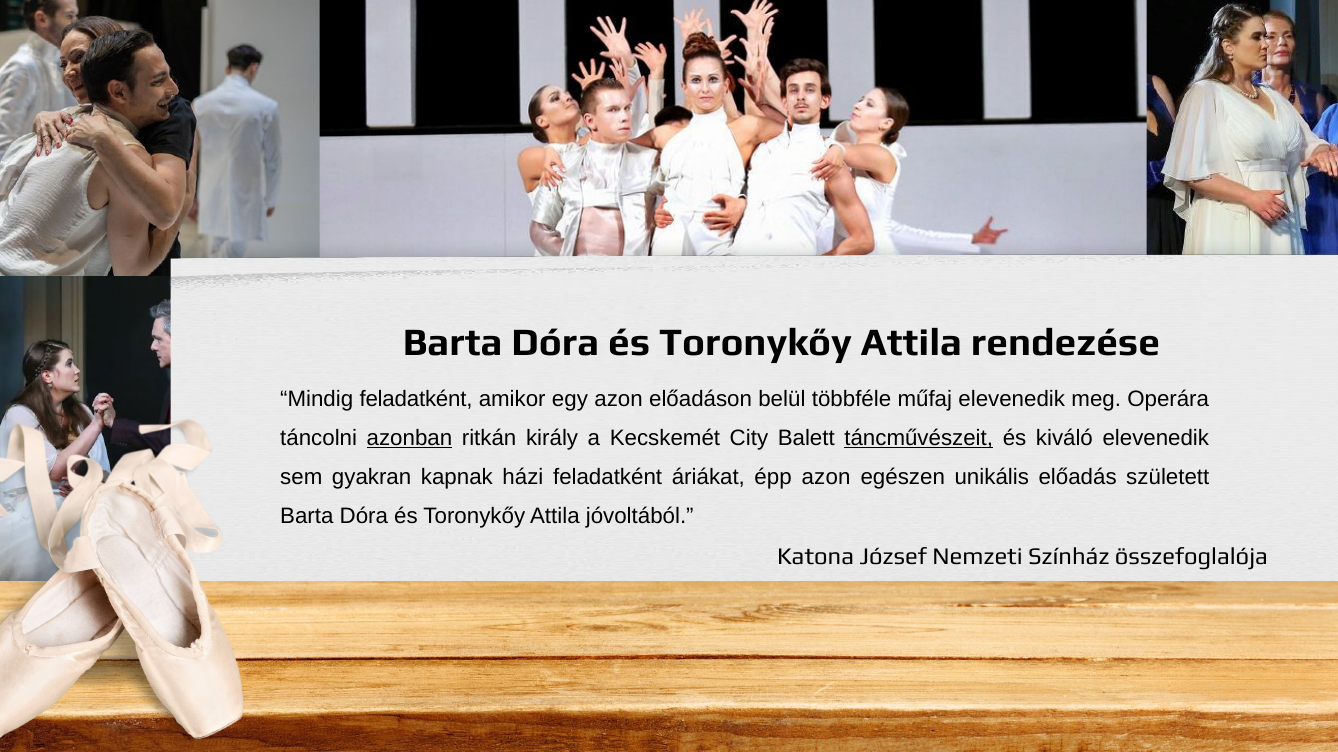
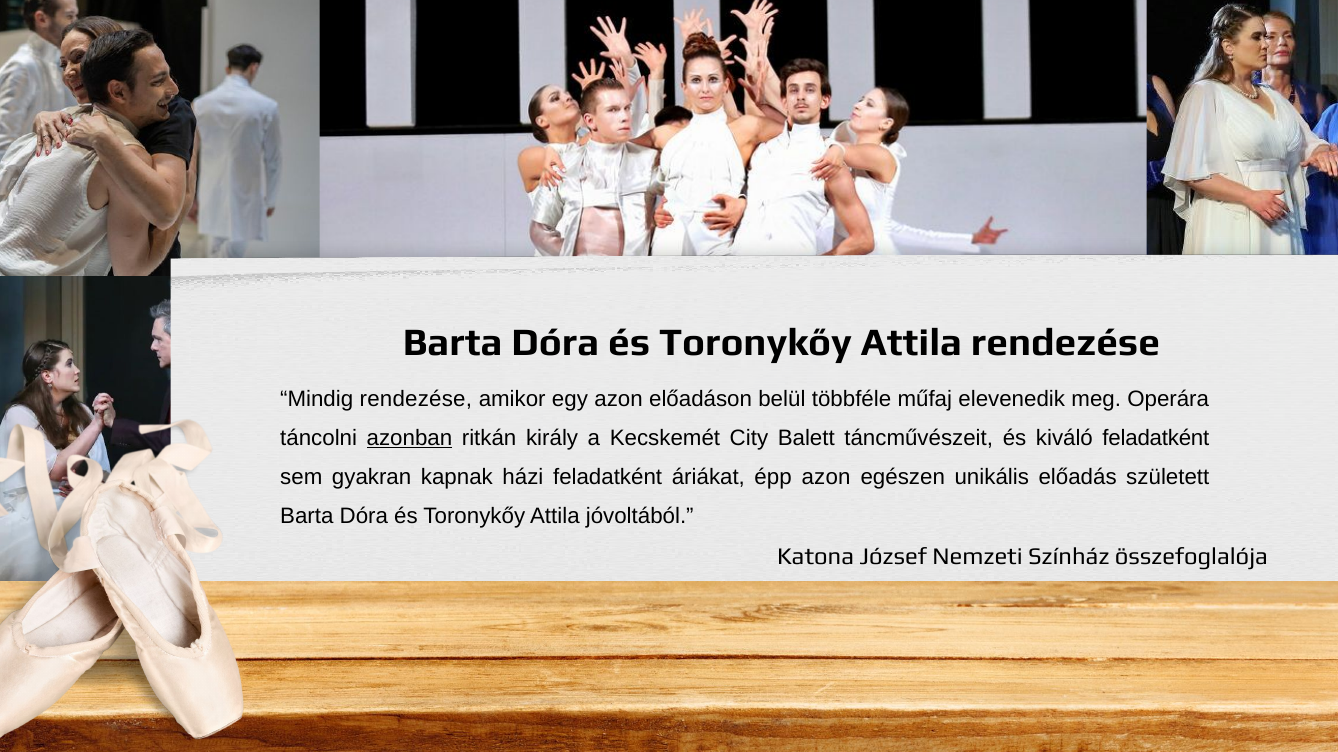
Mindig feladatként: feladatként -> rendezése (416, 399)
táncművészeit underline: present -> none (919, 438)
kiváló elevenedik: elevenedik -> feladatként (1156, 438)
